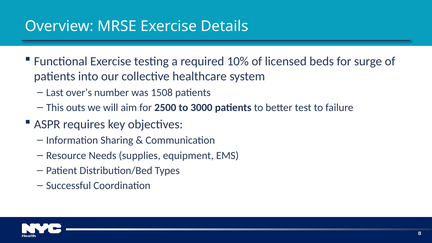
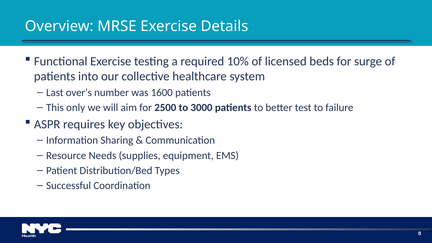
1508: 1508 -> 1600 (162, 92)
outs: outs -> only (76, 108)
